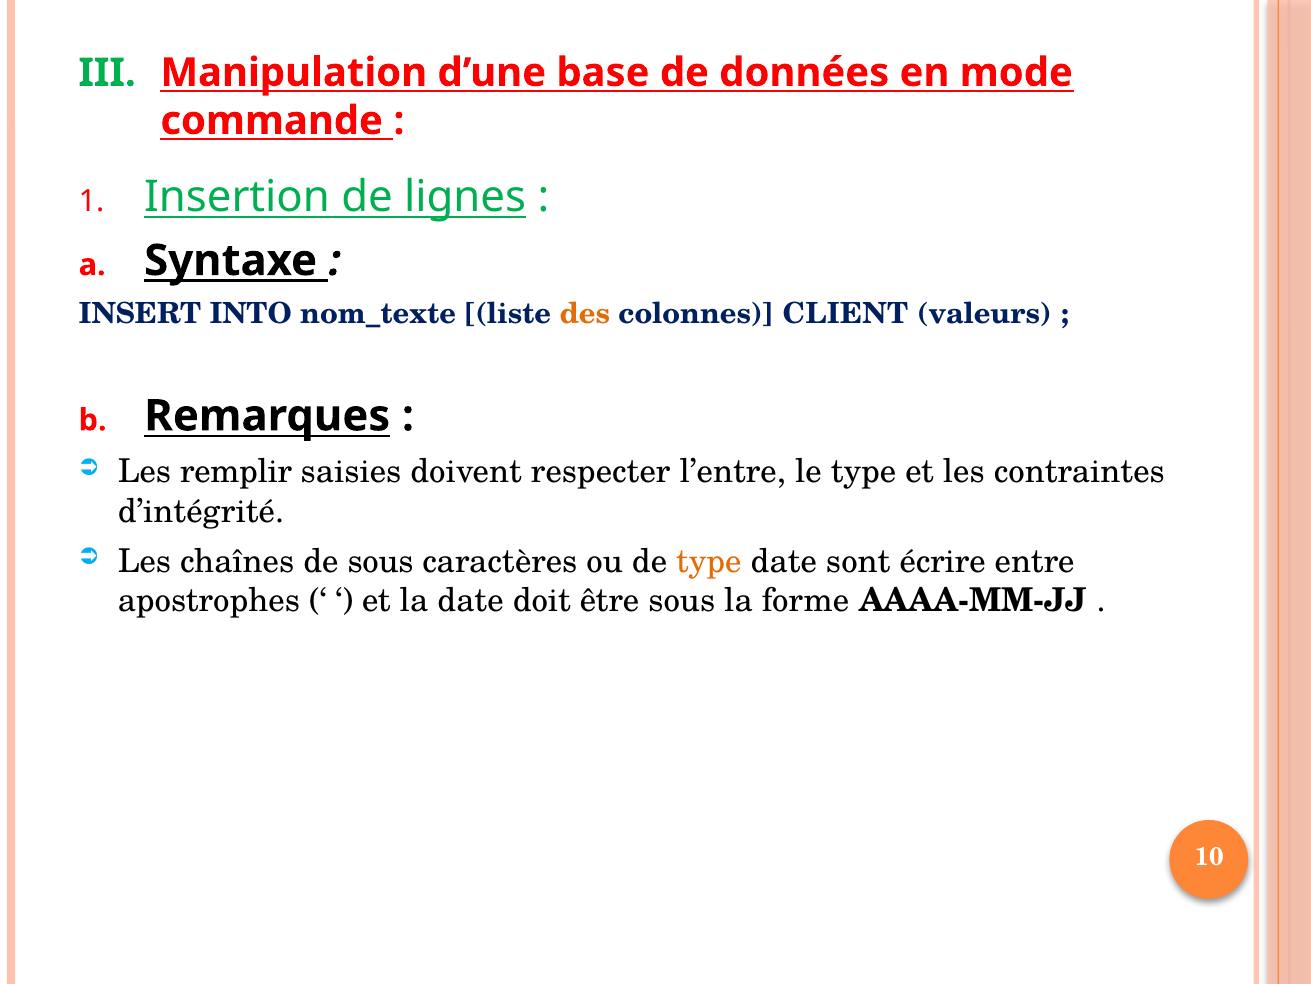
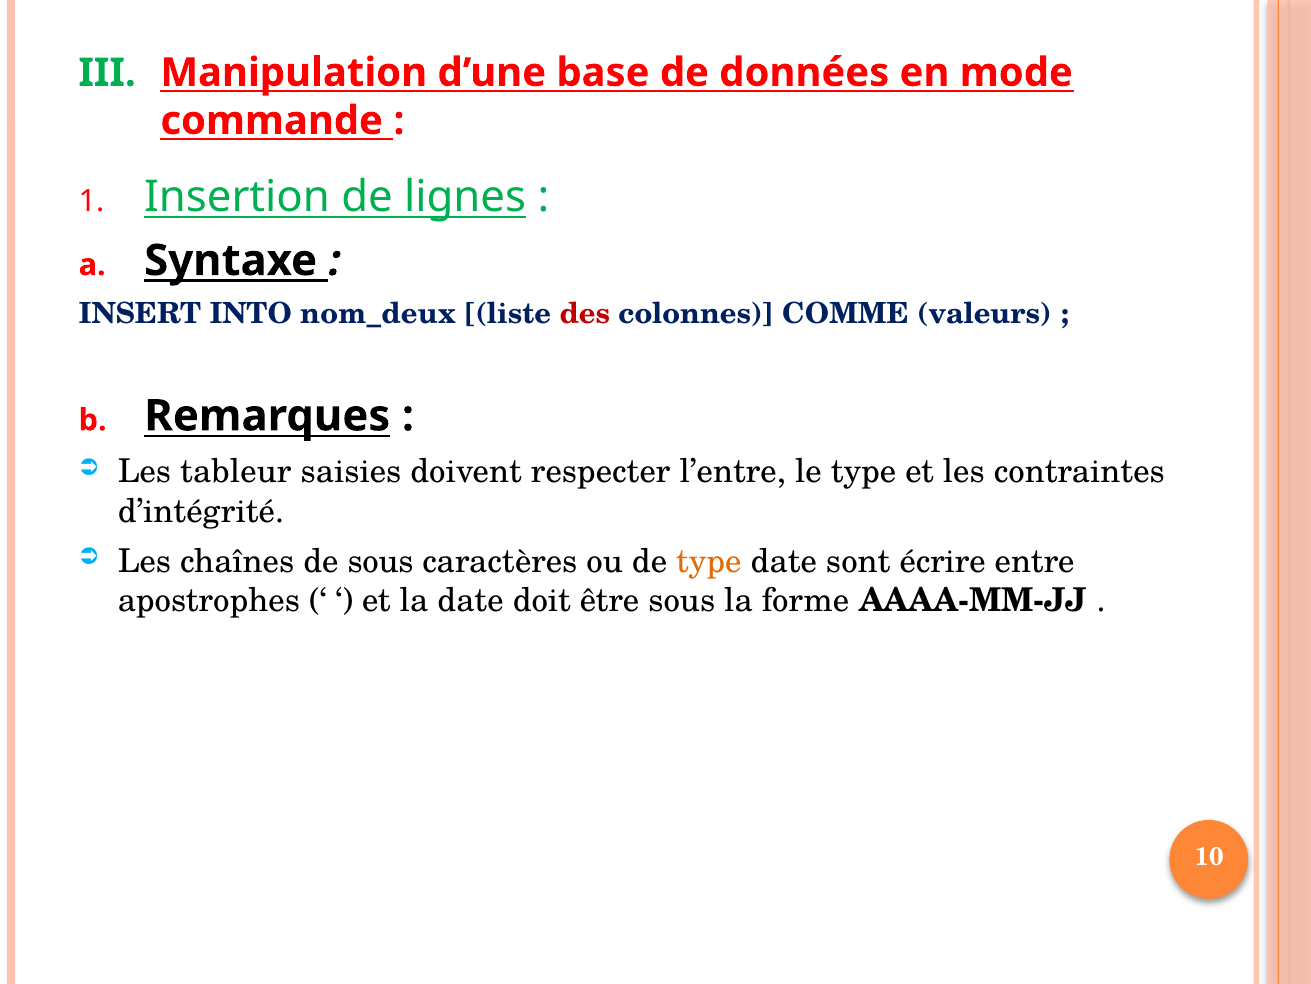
nom_texte: nom_texte -> nom_deux (378, 314)
des colour: orange -> red (585, 314)
CLIENT: CLIENT -> COMME (845, 314)
remplir: remplir -> tableur (236, 472)
